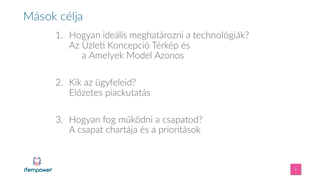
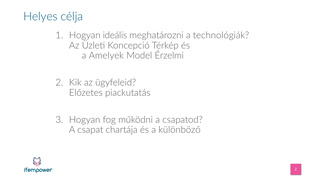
Mások: Mások -> Helyes (40, 16)
Azonos: Azonos -> Érzelmi (169, 55)
prioritások: prioritások -> különböző (180, 130)
